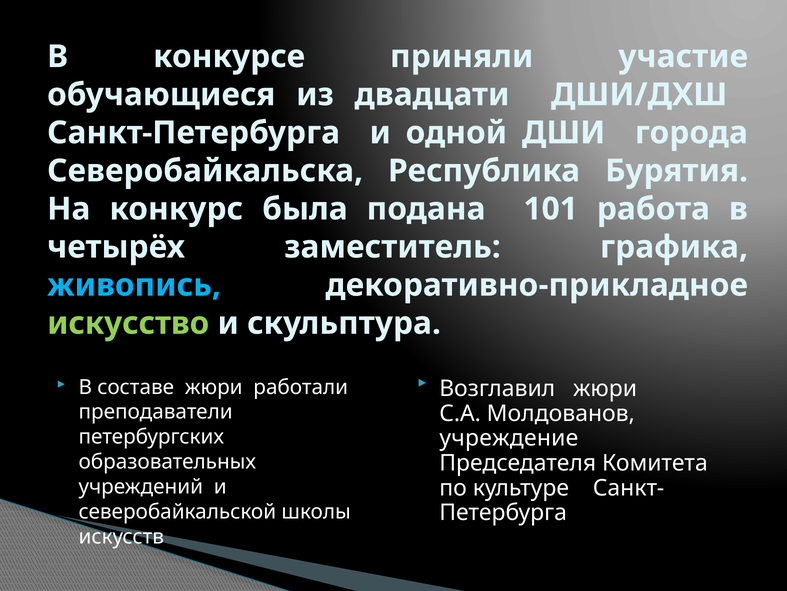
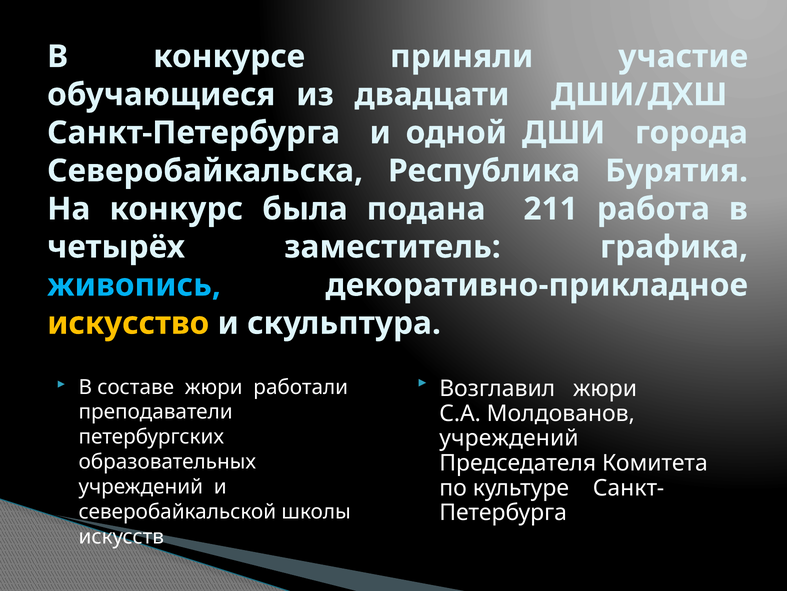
101: 101 -> 211 (551, 209)
искусство colour: light green -> yellow (128, 323)
учреждение: учреждение -> учреждений (509, 438)
